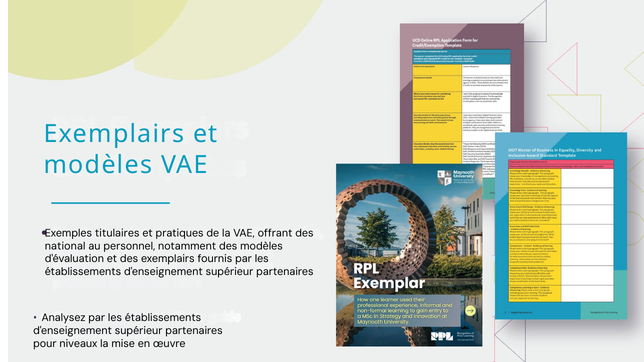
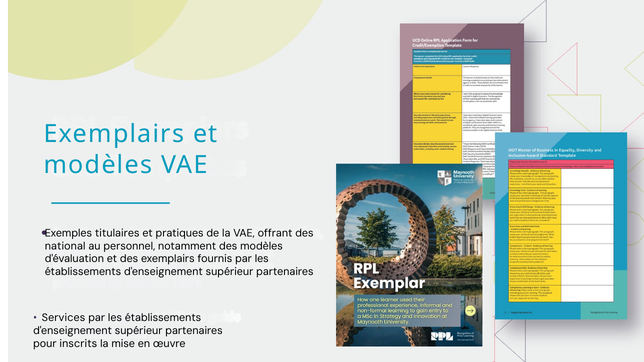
Analysez: Analysez -> Services (63, 318)
niveaux: niveaux -> inscrits (78, 344)
